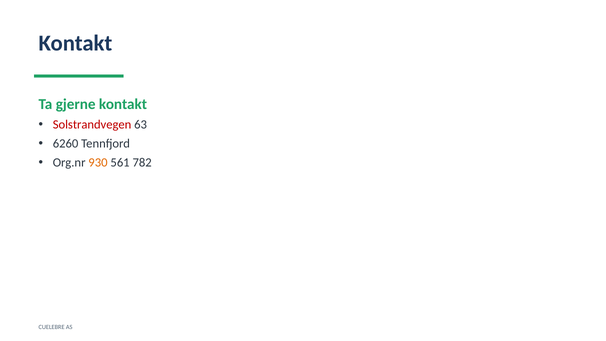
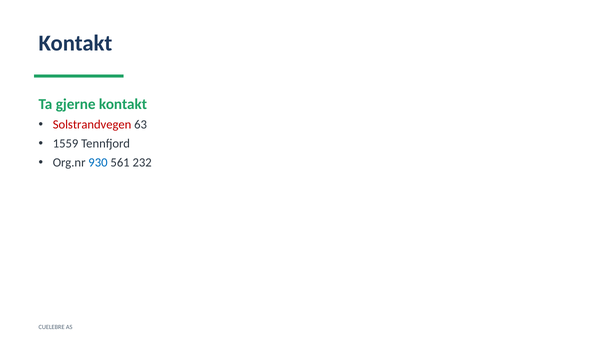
6260: 6260 -> 1559 (66, 144)
930 colour: orange -> blue (98, 163)
782: 782 -> 232 (142, 163)
